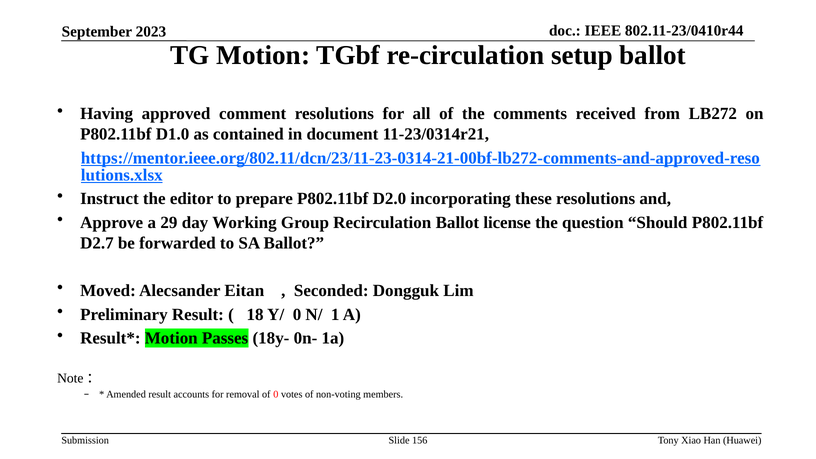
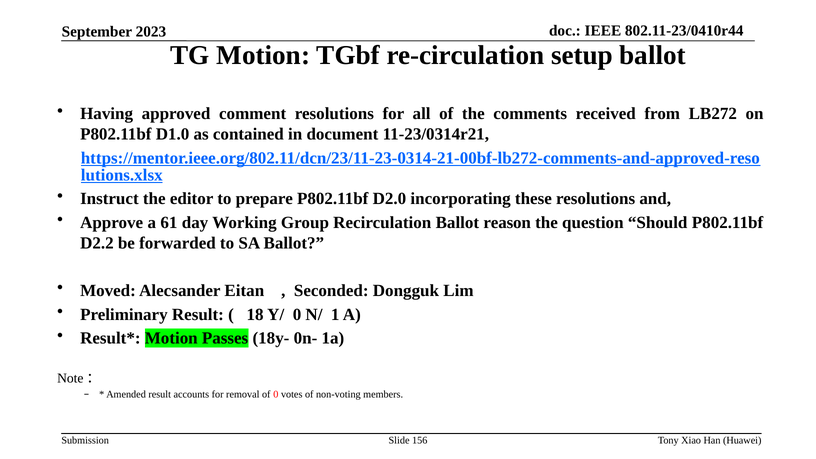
29: 29 -> 61 (169, 223)
license: license -> reason (507, 223)
D2.7: D2.7 -> D2.2 (97, 243)
